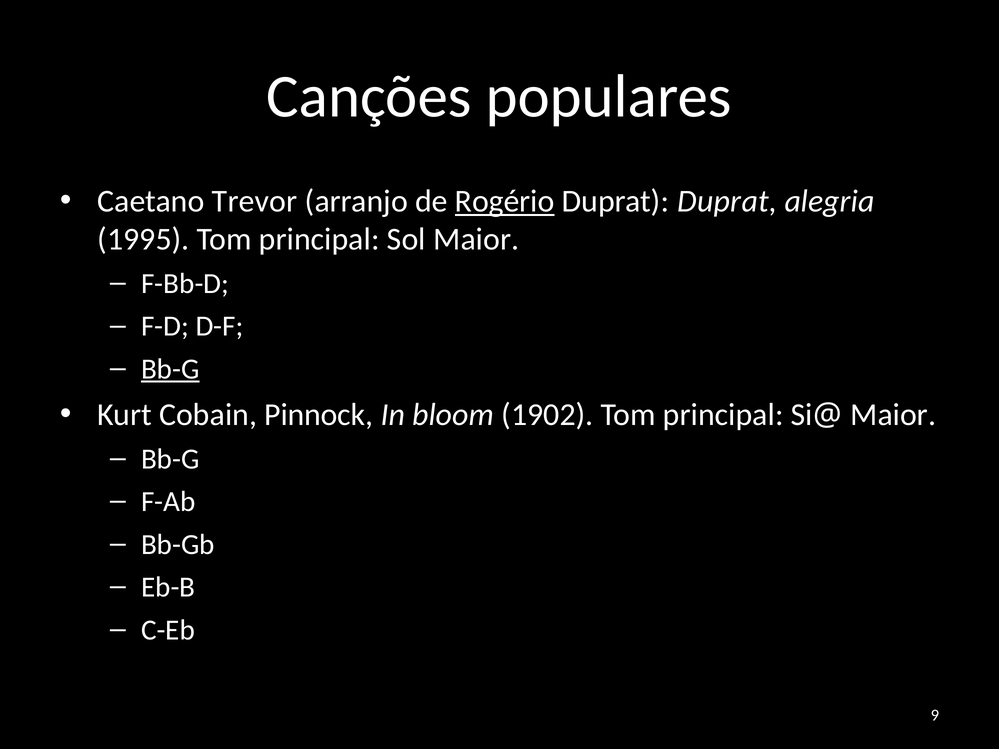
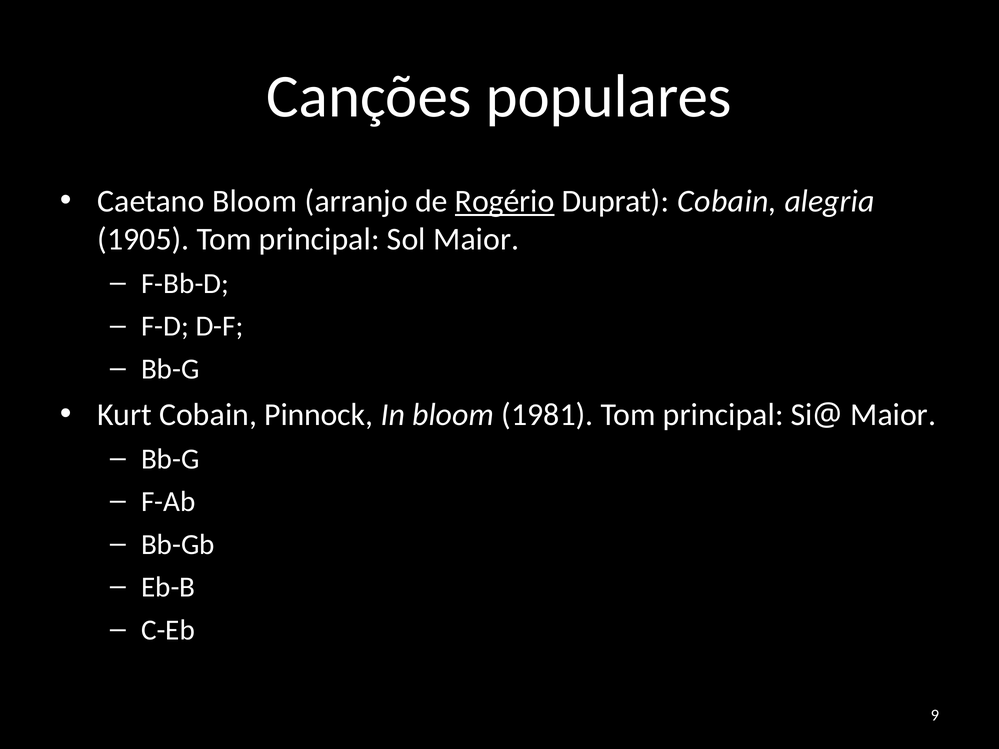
Caetano Trevor: Trevor -> Bloom (255, 201)
Duprat Duprat: Duprat -> Cobain (727, 201)
1995: 1995 -> 1905 (143, 239)
Bb-G underline: present -> none (170, 369)
1902: 1902 -> 1981 (547, 415)
